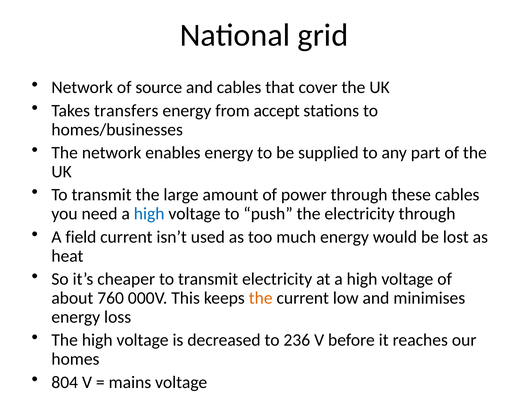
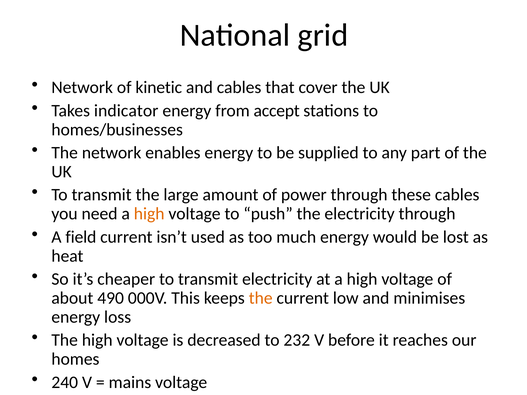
source: source -> kinetic (159, 88)
transfers: transfers -> indicator (126, 111)
high colour: blue -> orange (149, 214)
760: 760 -> 490 (111, 298)
236: 236 -> 232 (297, 340)
804: 804 -> 240 (65, 383)
